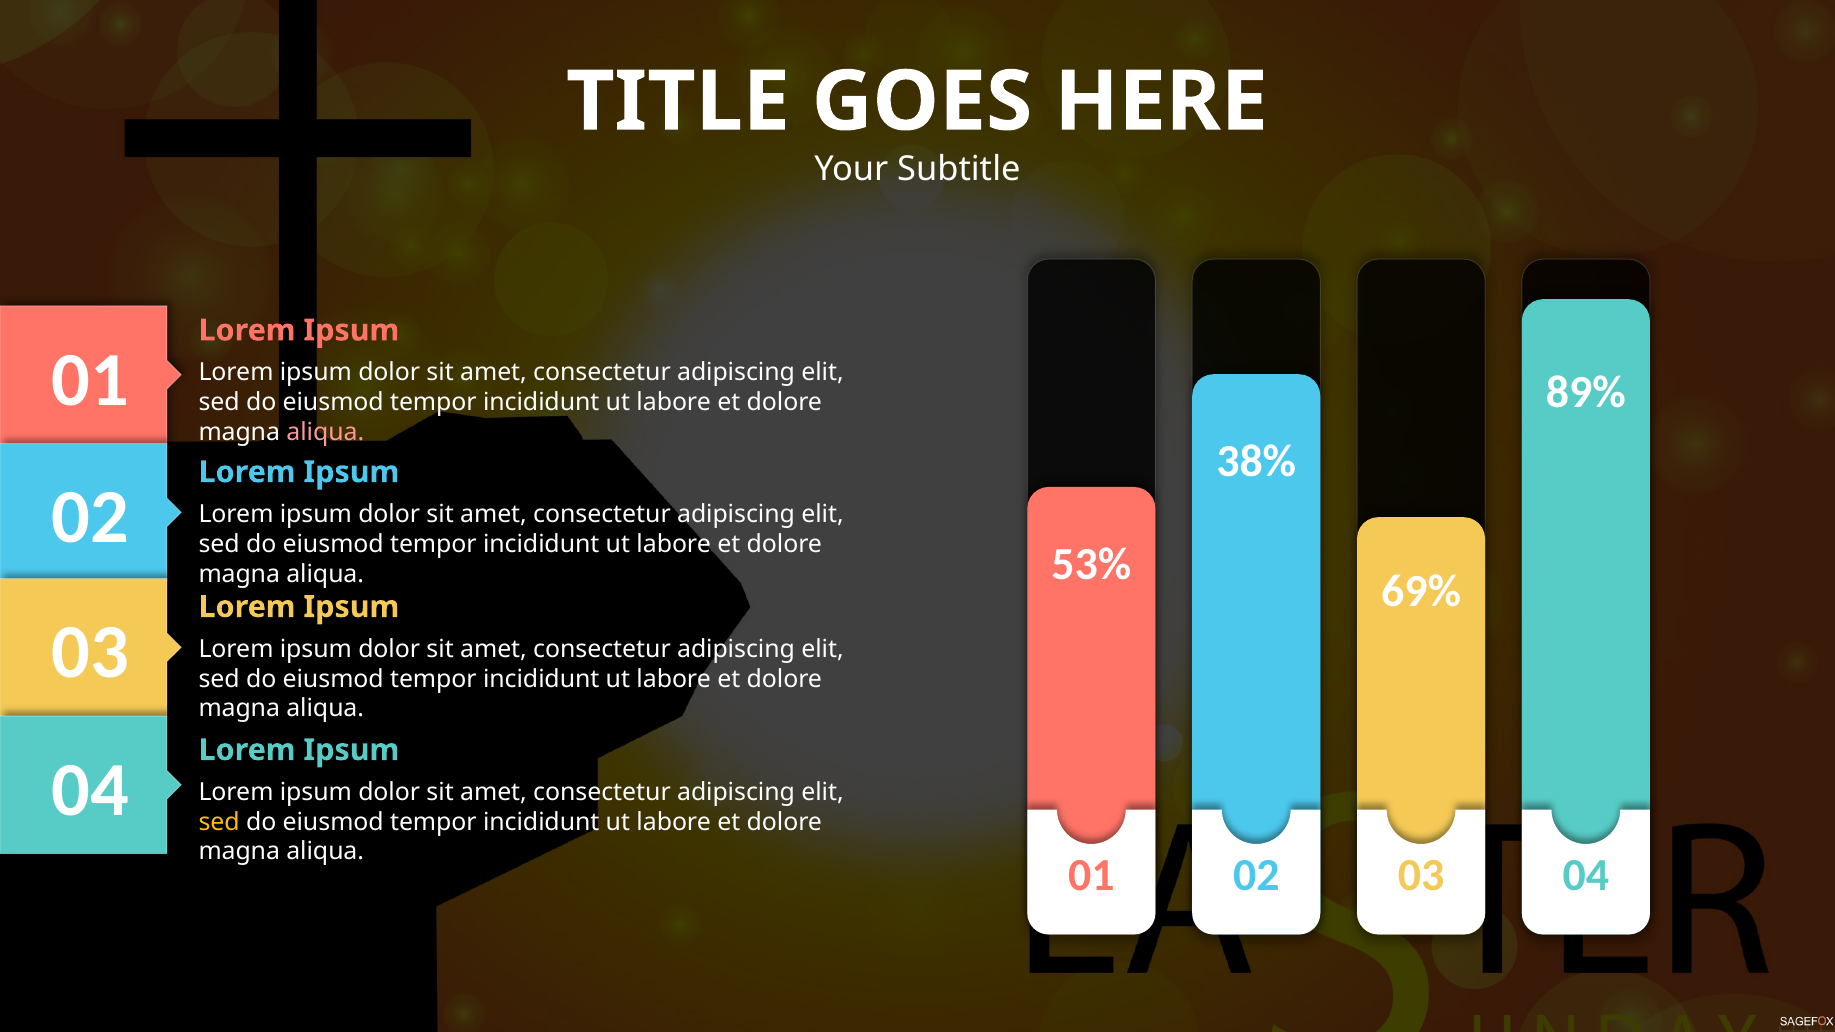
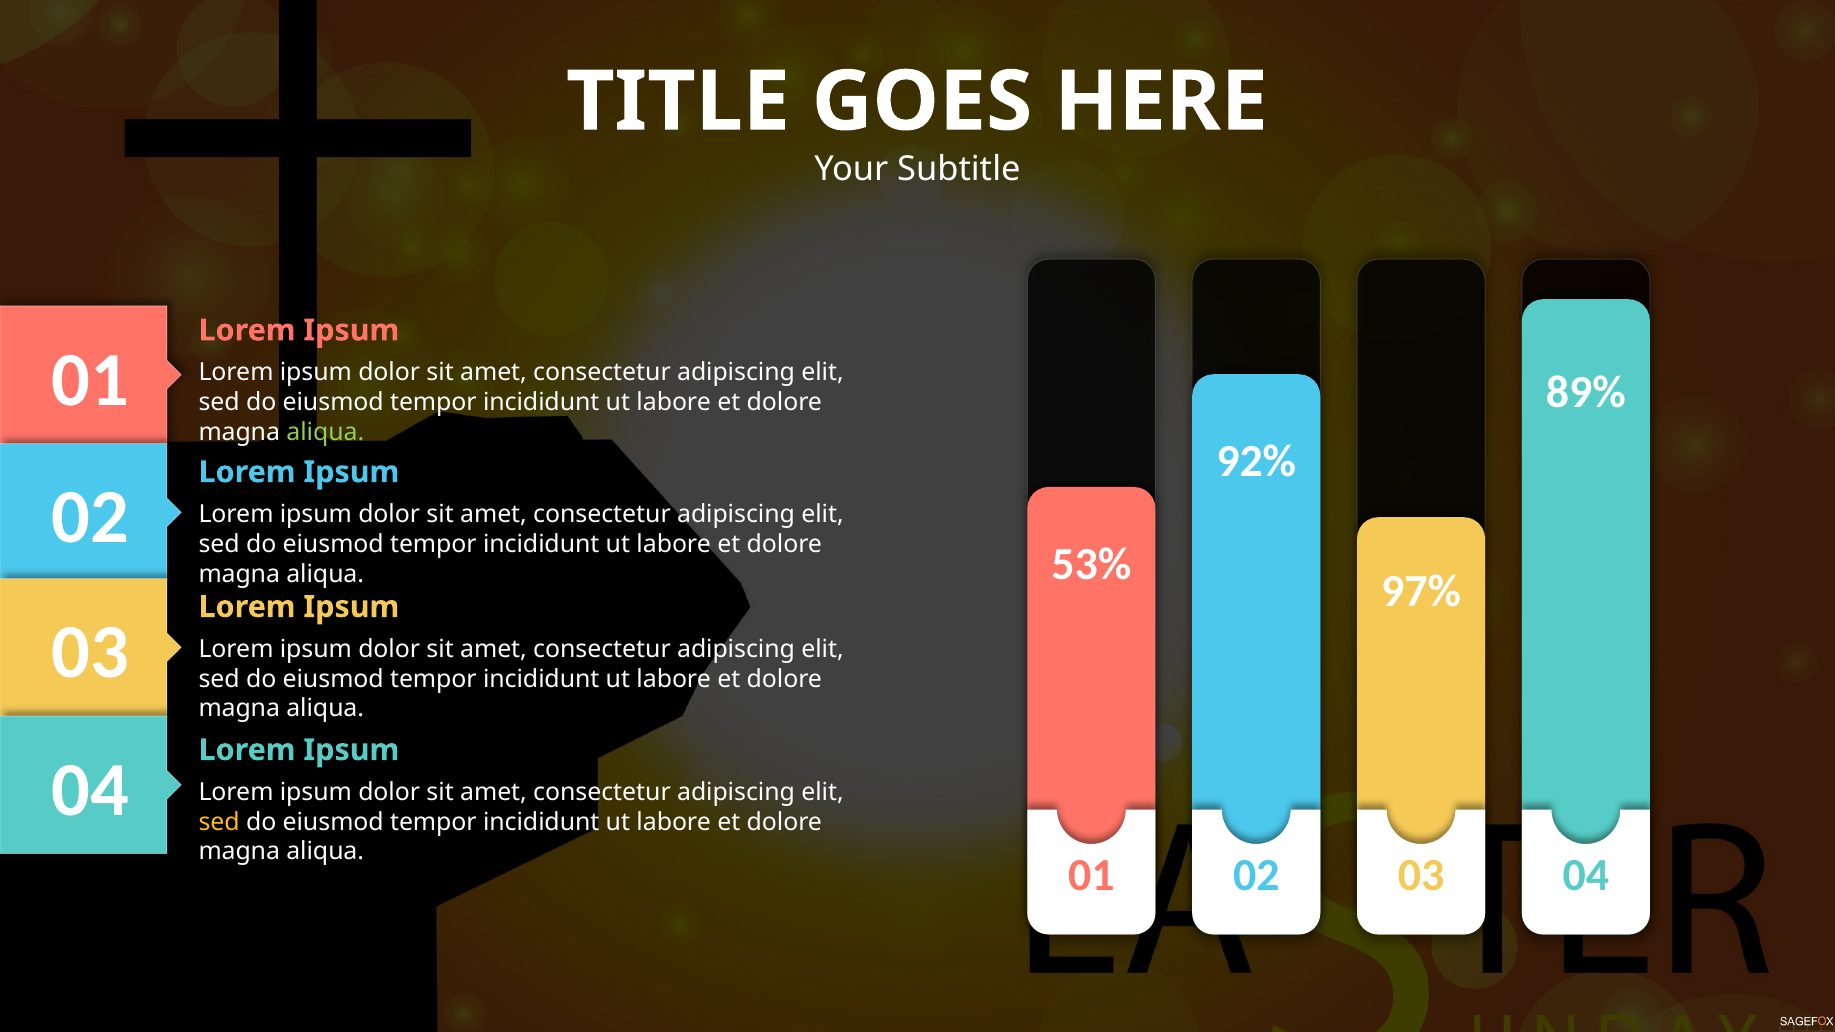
aliqua colour: pink -> light green (325, 432)
38%: 38% -> 92% (1256, 461)
69%: 69% -> 97% (1421, 592)
